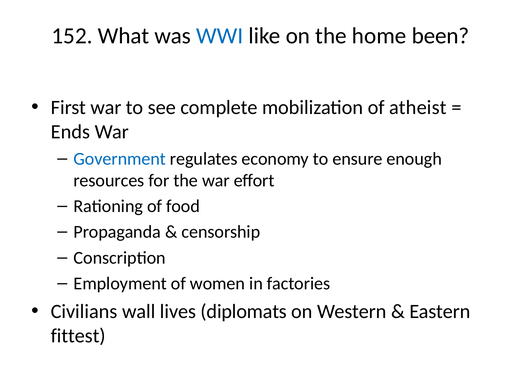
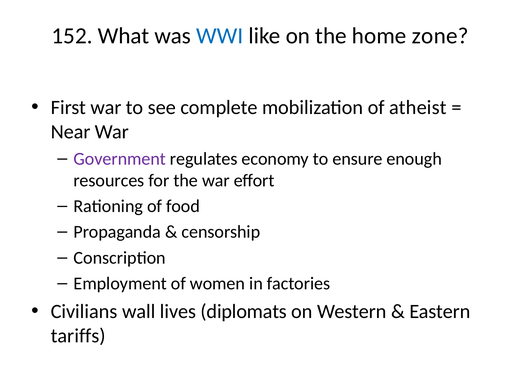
been: been -> zone (440, 36)
Ends: Ends -> Near (71, 132)
Government colour: blue -> purple (120, 159)
fittest: fittest -> tariffs (78, 335)
